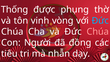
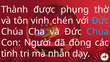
Thống: Thống -> Thành (15, 10)
vòng: vòng -> chén (63, 21)
Chúa colour: pink -> light blue (98, 32)
tiêu: tiêu -> tình (9, 54)
